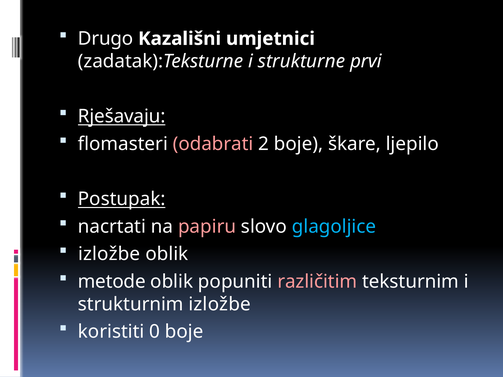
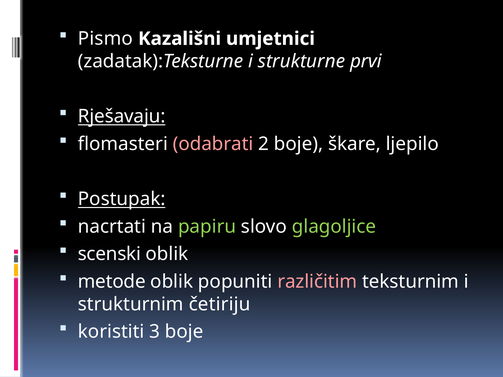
Drugo: Drugo -> Pismo (105, 39)
papiru colour: pink -> light green (207, 227)
glagoljice colour: light blue -> light green (334, 227)
izložbe: izložbe -> scenski (109, 254)
strukturnim izložbe: izložbe -> četiriju (220, 304)
0: 0 -> 3 (155, 332)
